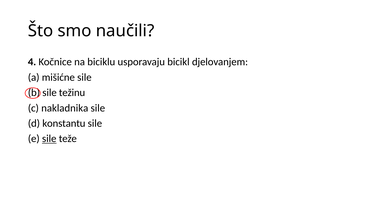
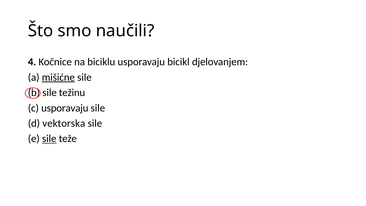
mišićne underline: none -> present (58, 77)
c nakladnika: nakladnika -> usporavaju (65, 108)
konstantu: konstantu -> vektorska (64, 123)
